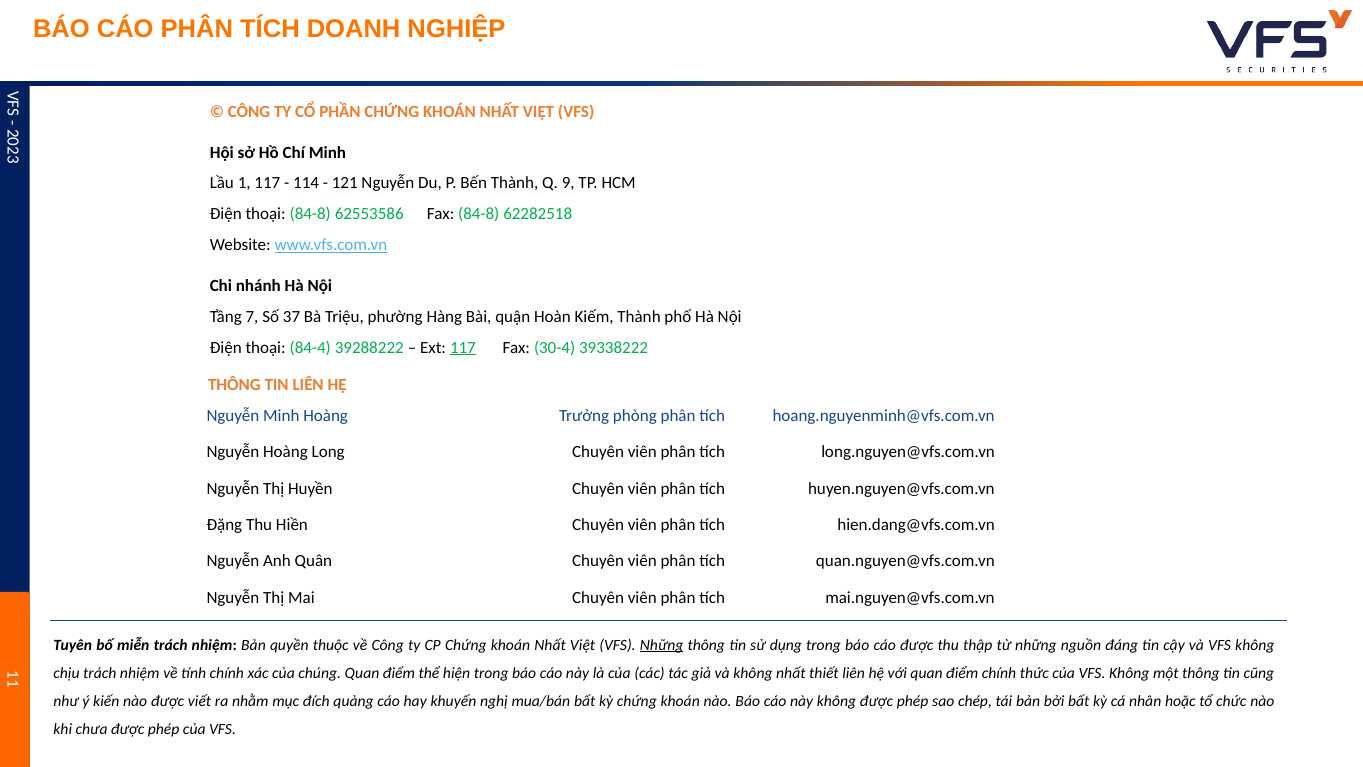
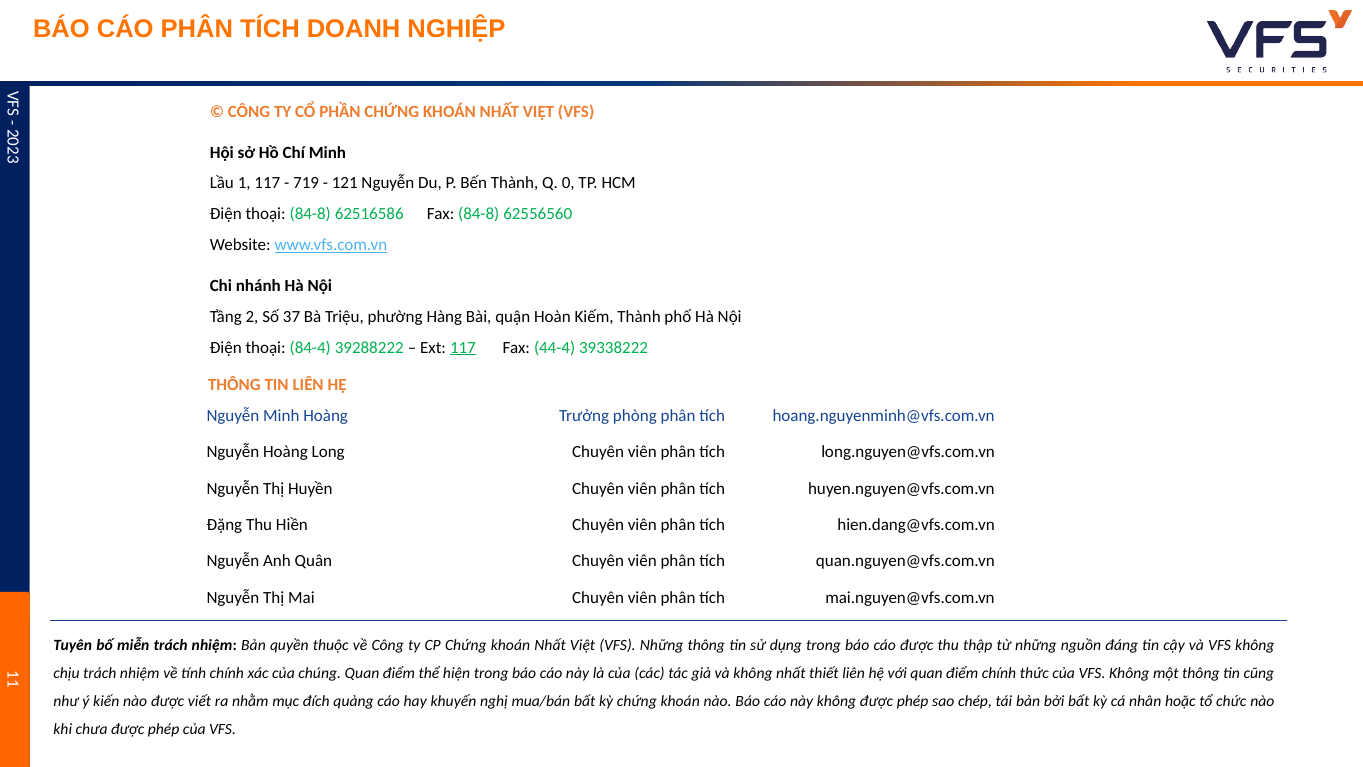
114: 114 -> 719 (306, 183)
Q 9: 9 -> 0 (568, 183)
62553586: 62553586 -> 62516586 (369, 214)
62282518: 62282518 -> 62556560 (538, 214)
Tầng 7: 7 -> 2 (252, 317)
30-4: 30-4 -> 44-4 (555, 347)
Những underline: present -> none (662, 645)
